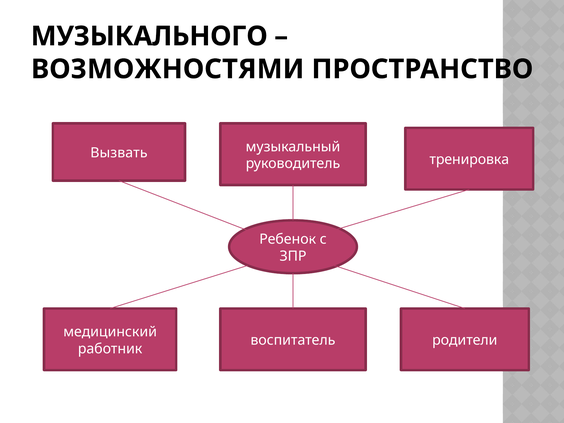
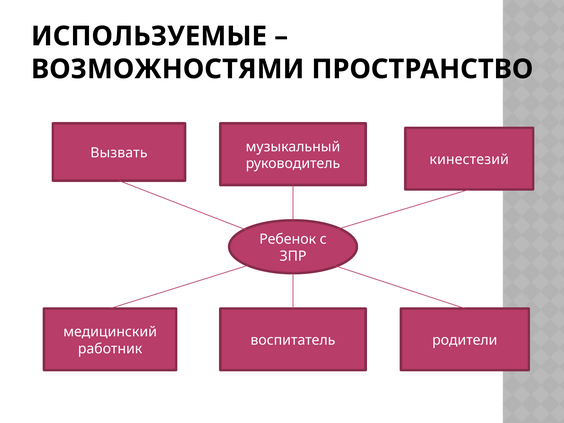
МУЗЫКАЛЬНОГО: МУЗЫКАЛЬНОГО -> ИСПОЛЬЗУЕМЫЕ (149, 36)
тренировка: тренировка -> кинестезий (469, 160)
